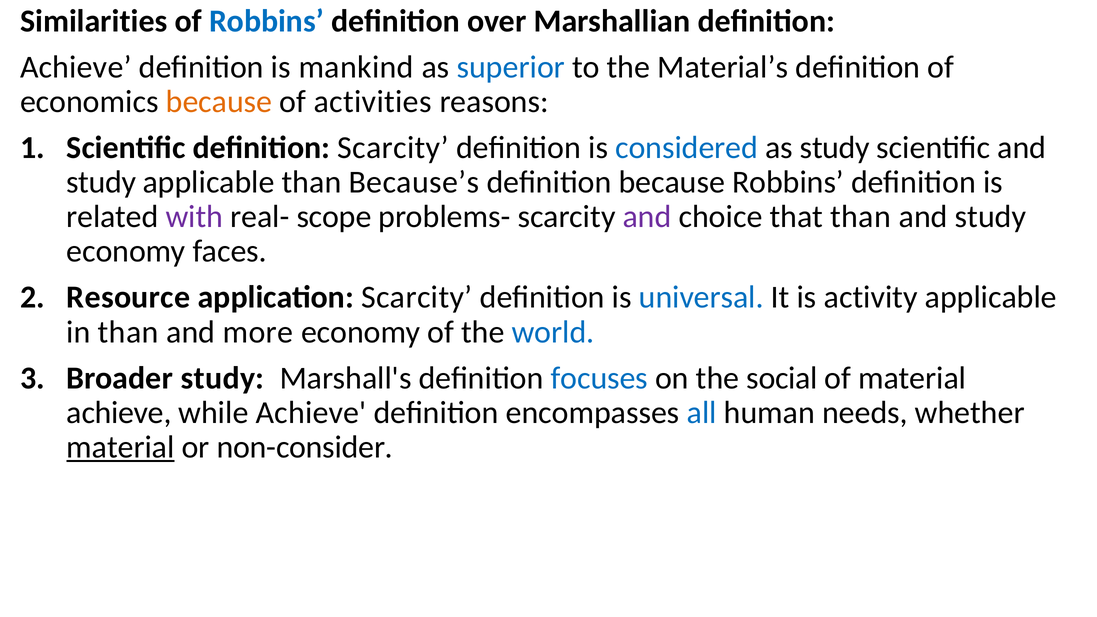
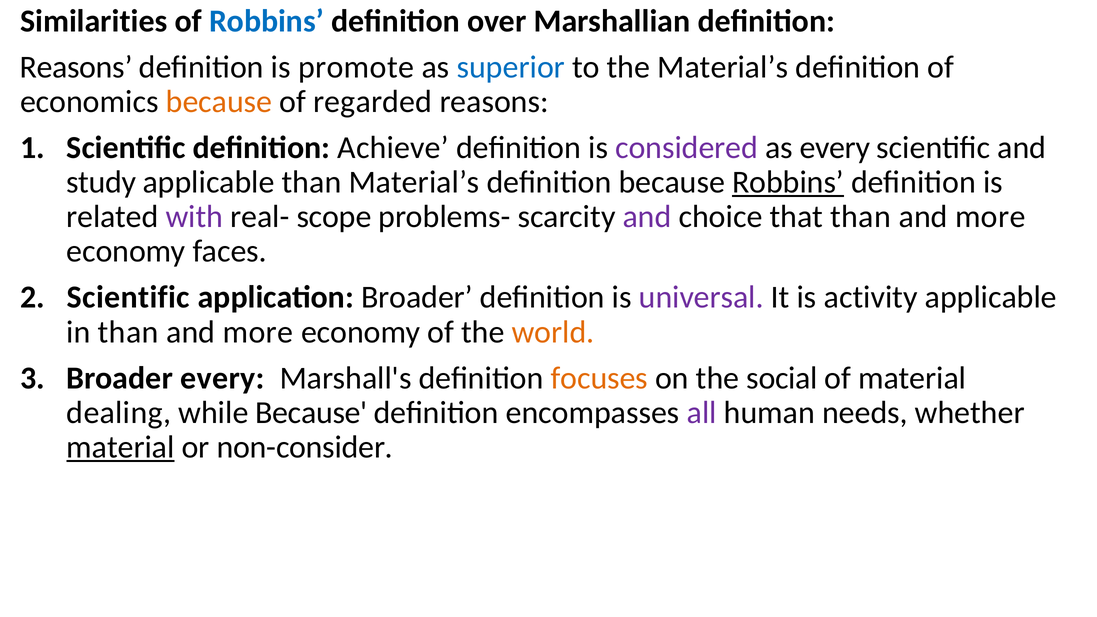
Achieve: Achieve -> Reasons (76, 67)
mankind: mankind -> promote (356, 67)
activities: activities -> regarded (373, 102)
definition Scarcity: Scarcity -> Achieve (393, 148)
considered colour: blue -> purple (687, 148)
as study: study -> every (835, 148)
than Because’s: Because’s -> Material’s (414, 182)
Robbins underline: none -> present (788, 182)
study: study -> more (990, 217)
Resource: Resource -> Scientific (128, 297)
application Scarcity: Scarcity -> Broader (417, 297)
universal colour: blue -> purple (701, 297)
world colour: blue -> orange (553, 332)
Broader study: study -> every (222, 378)
focuses colour: blue -> orange (599, 378)
achieve: achieve -> dealing (119, 413)
while Achieve: Achieve -> Because (311, 413)
all colour: blue -> purple (702, 413)
